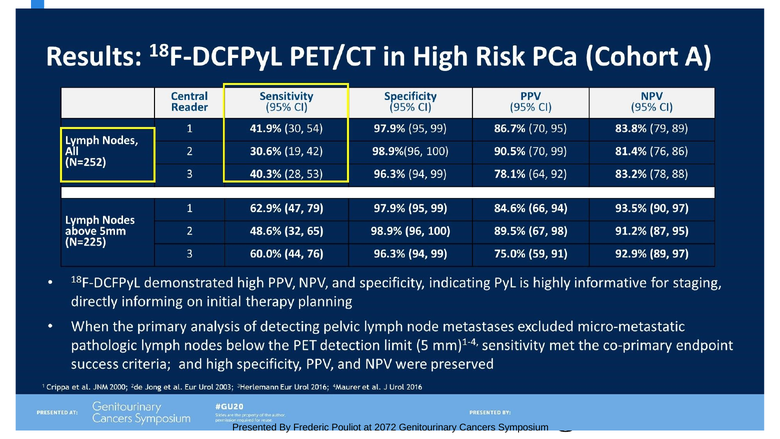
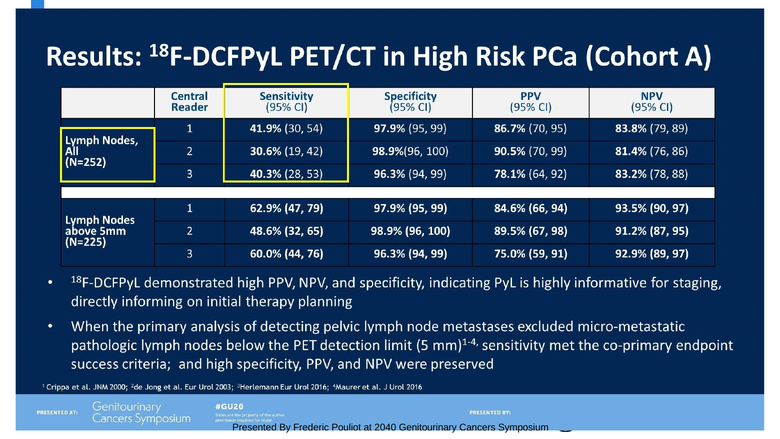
2072: 2072 -> 2040 (385, 427)
